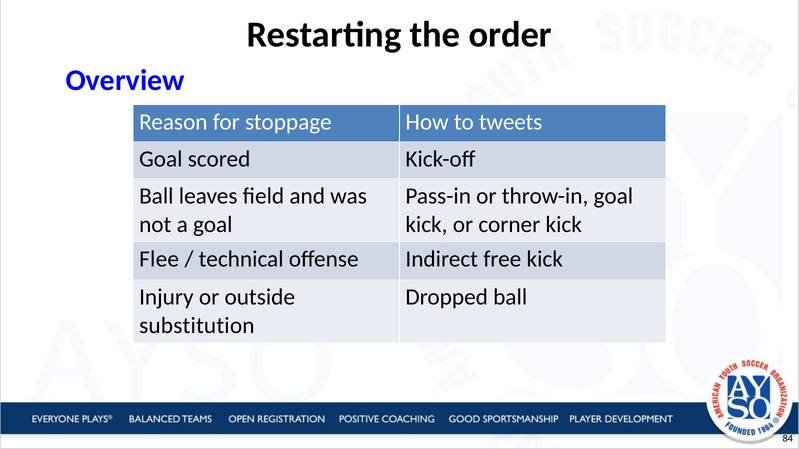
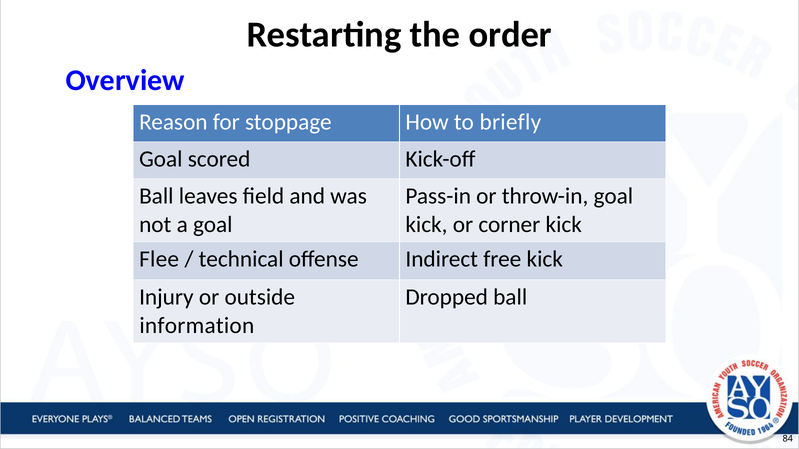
tweets: tweets -> briefly (510, 122)
substitution: substitution -> information (197, 326)
